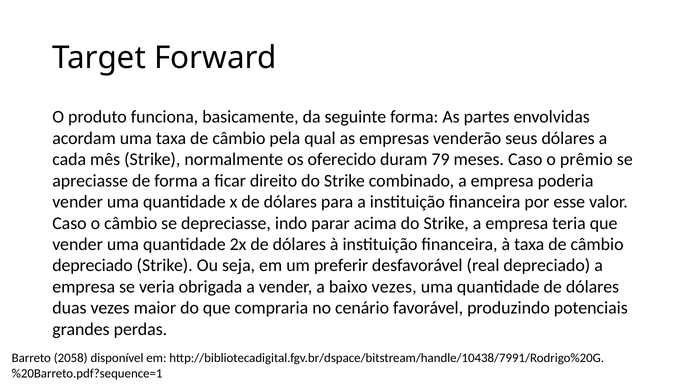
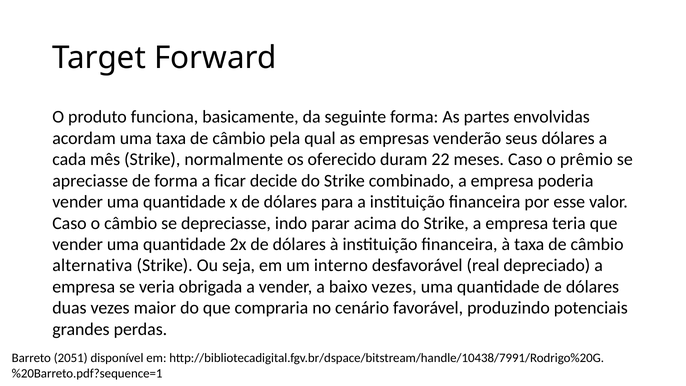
79: 79 -> 22 (440, 159)
direito: direito -> decide (274, 181)
depreciado: depreciado -> alternativa (92, 265)
preferir: preferir -> interno (341, 265)
2058: 2058 -> 2051 (71, 358)
